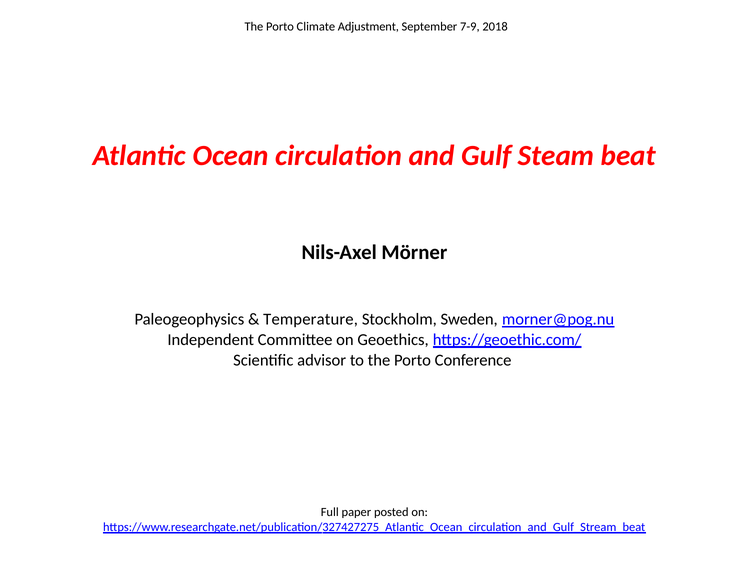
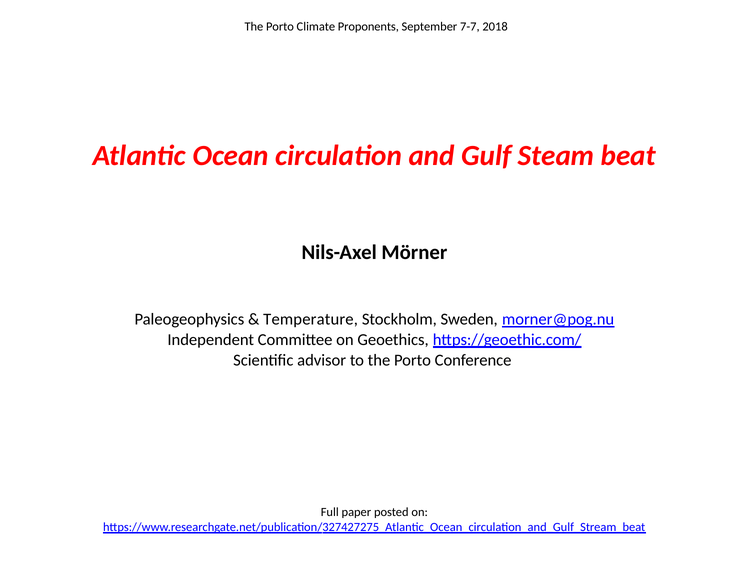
Adjustment: Adjustment -> Proponents (368, 27)
7-9: 7-9 -> 7-7 (470, 27)
